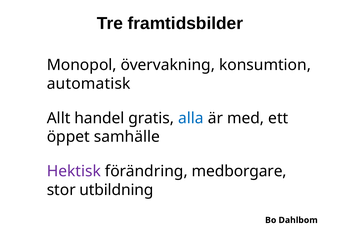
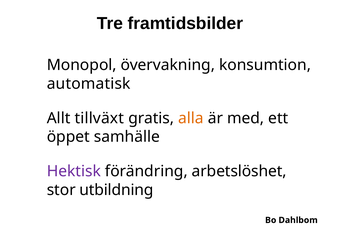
handel: handel -> tillväxt (99, 118)
alla colour: blue -> orange (191, 118)
medborgare: medborgare -> arbetslöshet (239, 171)
